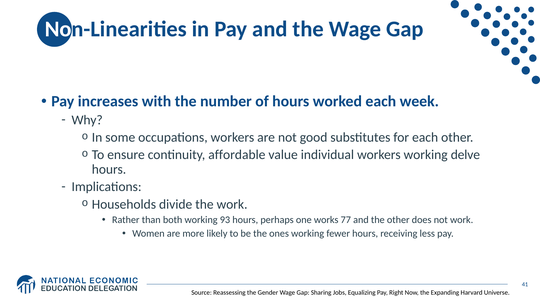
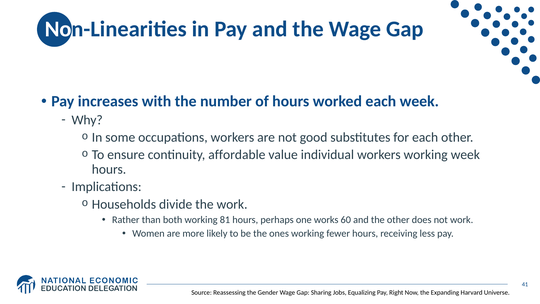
working delve: delve -> week (465, 155)
93: 93 -> 81 (225, 220)
77: 77 -> 60 (346, 220)
